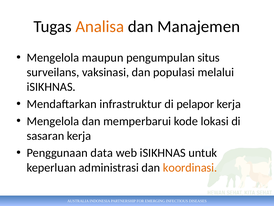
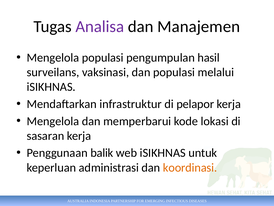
Analisa colour: orange -> purple (100, 27)
Mengelola maupun: maupun -> populasi (103, 57)
situs: situs -> hasil (209, 57)
data: data -> balik (102, 153)
